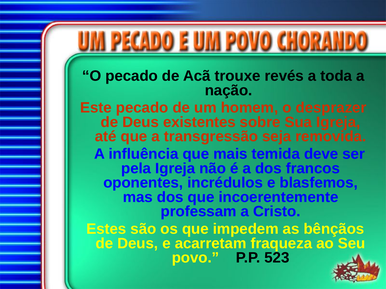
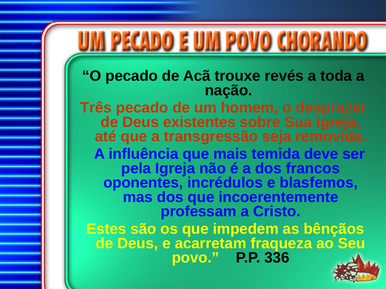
Este: Este -> Três (96, 108)
523: 523 -> 336 (277, 258)
